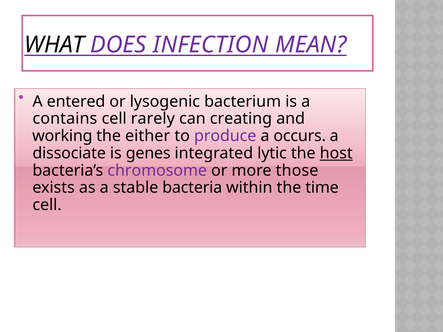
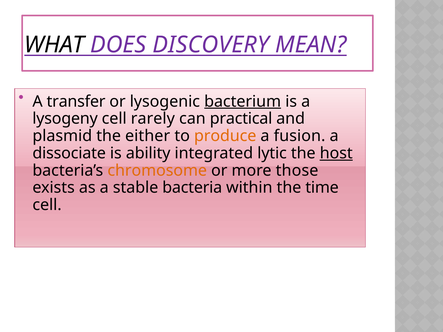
INFECTION: INFECTION -> DISCOVERY (211, 45)
entered: entered -> transfer (76, 101)
bacterium underline: none -> present (243, 101)
contains: contains -> lysogeny (65, 119)
creating: creating -> practical (241, 119)
working: working -> plasmid (62, 136)
produce colour: purple -> orange (225, 136)
occurs: occurs -> fusion (300, 136)
genes: genes -> ability (148, 153)
chromosome colour: purple -> orange (157, 171)
